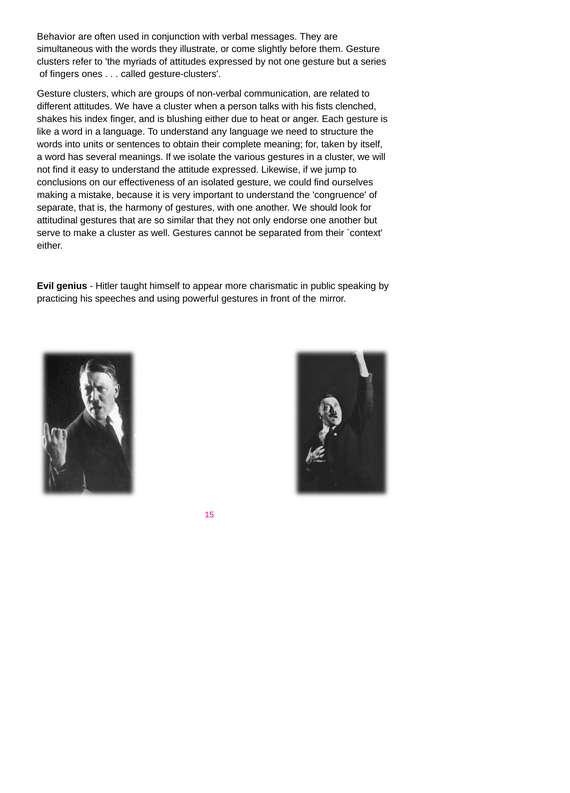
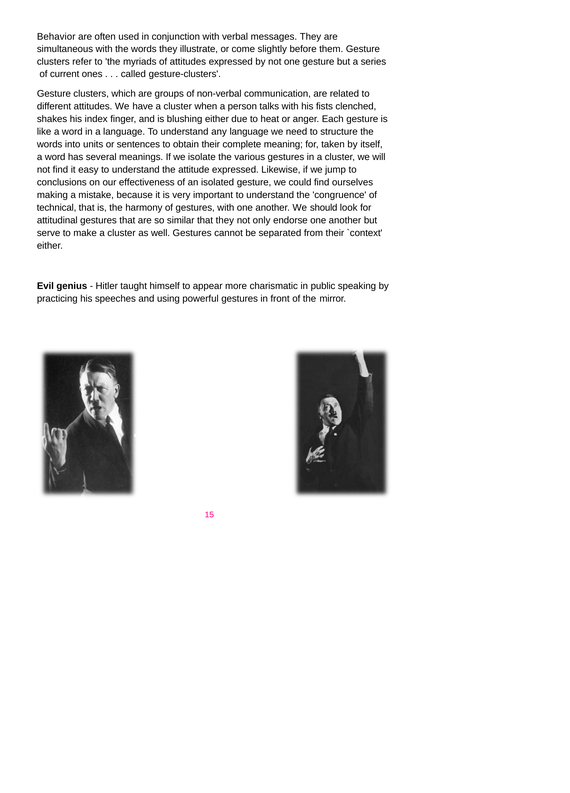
fingers: fingers -> current (65, 74)
separate: separate -> technical (57, 208)
